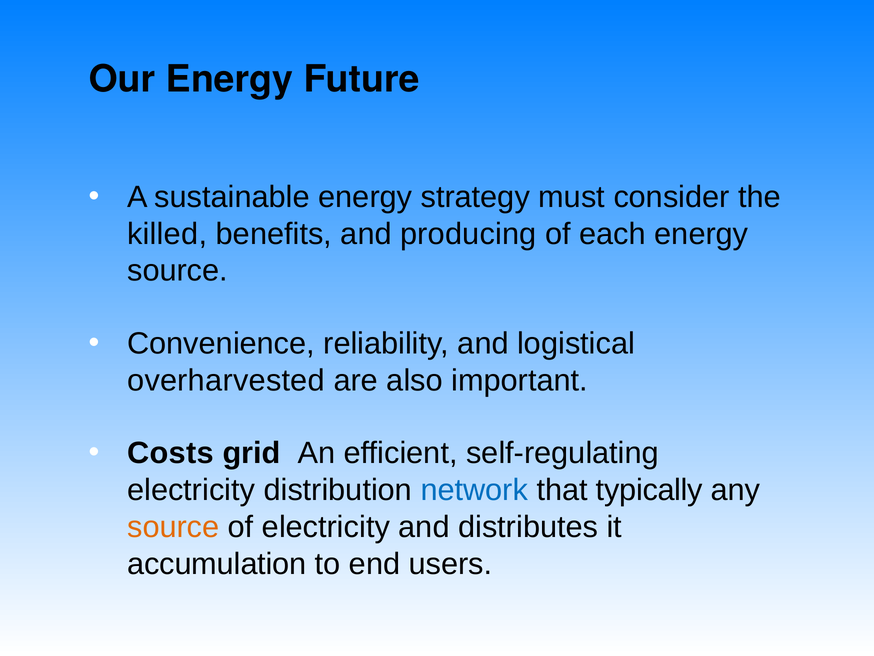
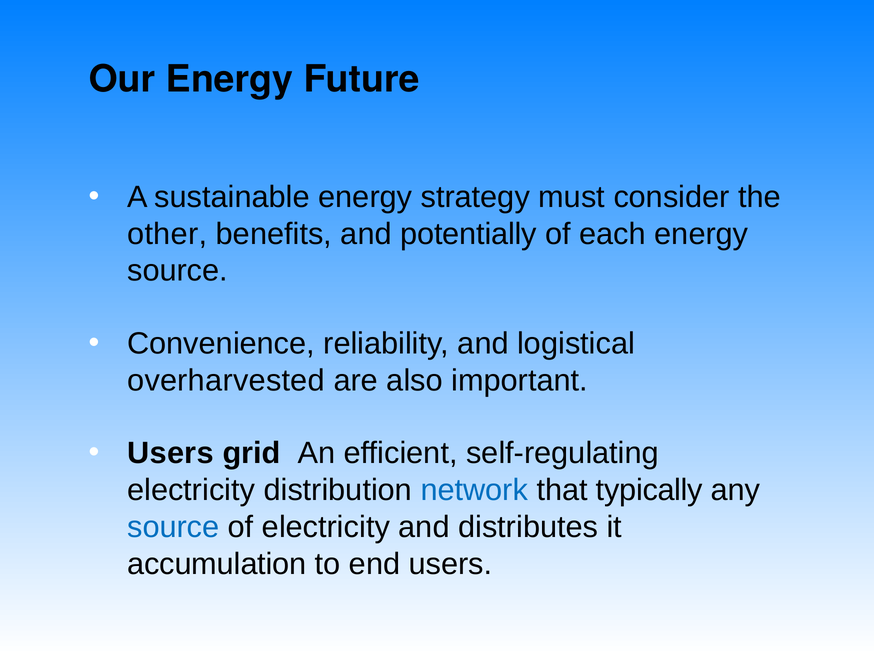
killed: killed -> other (167, 234)
producing: producing -> potentially (469, 234)
Costs: Costs -> Users (171, 453)
source colour: orange -> blue (173, 527)
